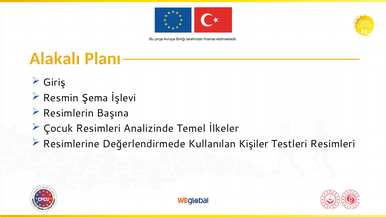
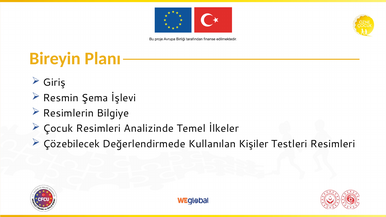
Alakalı: Alakalı -> Bireyin (55, 59)
Başına: Başına -> Bilgiye (113, 113)
Resimlerine: Resimlerine -> Çözebilecek (71, 144)
